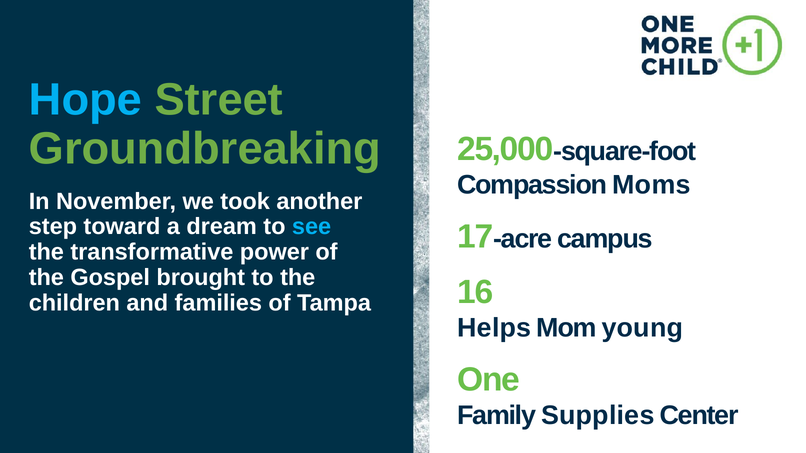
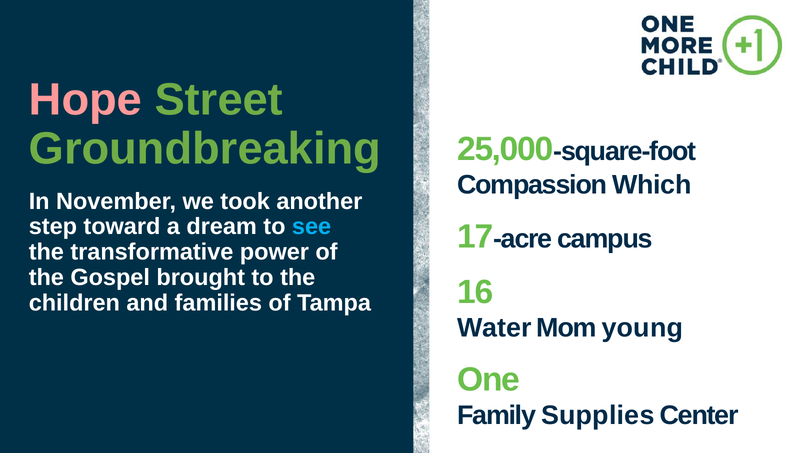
Hope colour: light blue -> pink (85, 100)
Moms: Moms -> Which (652, 185)
Helps: Helps -> Water (494, 328)
